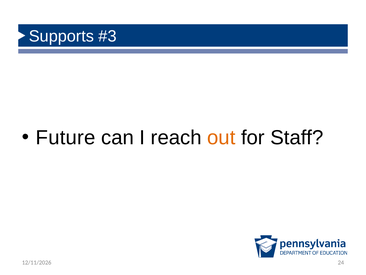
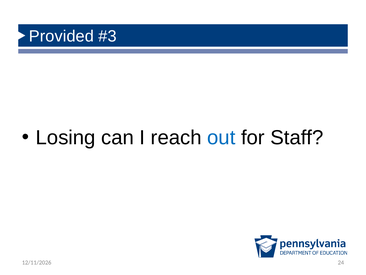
Supports: Supports -> Provided (61, 36)
Future: Future -> Losing (66, 137)
out colour: orange -> blue (221, 137)
